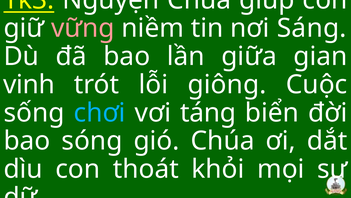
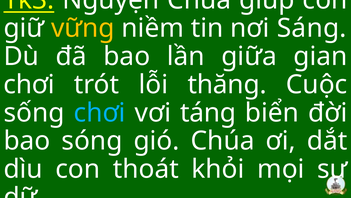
vững colour: pink -> yellow (83, 28)
vinh: vinh -> chơi (29, 84)
giông: giông -> thăng (227, 84)
